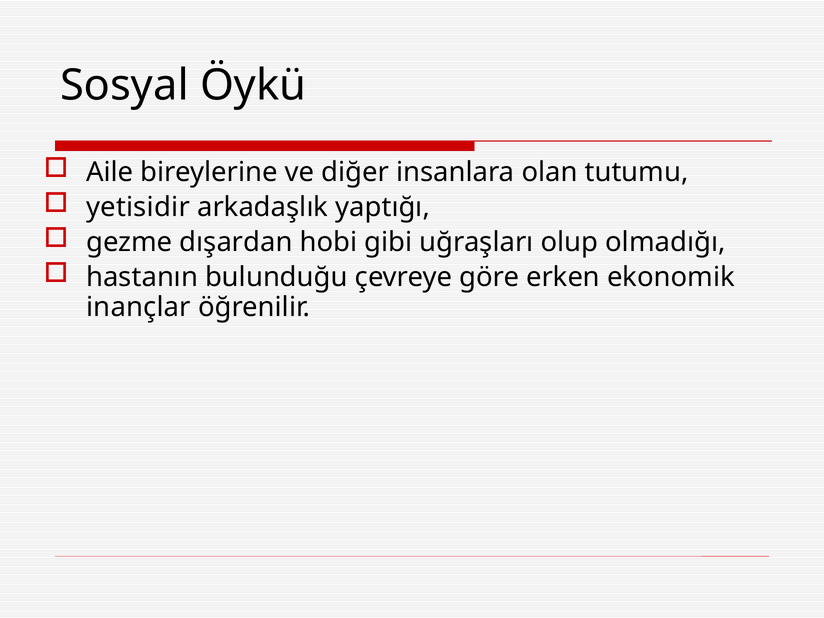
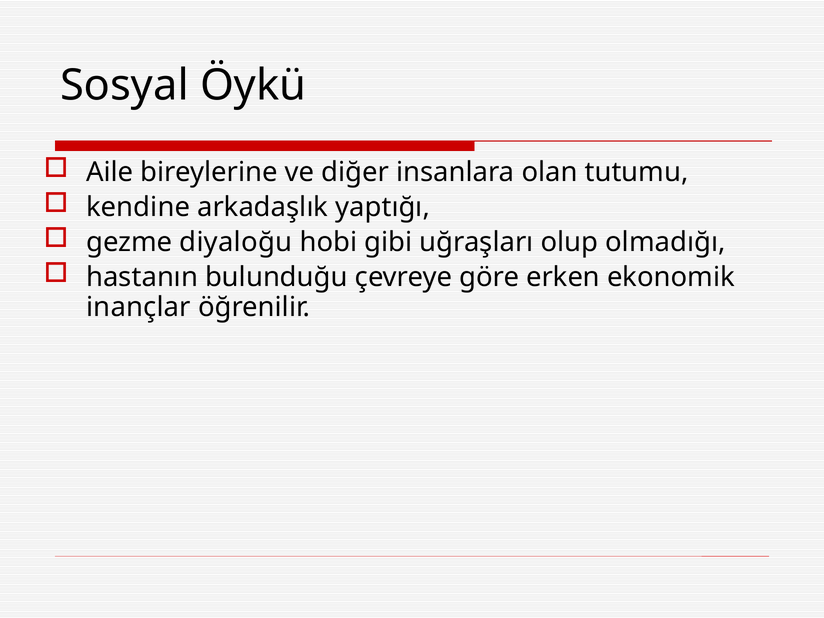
yetisidir: yetisidir -> kendine (138, 207)
dışardan: dışardan -> diyaloğu (236, 242)
